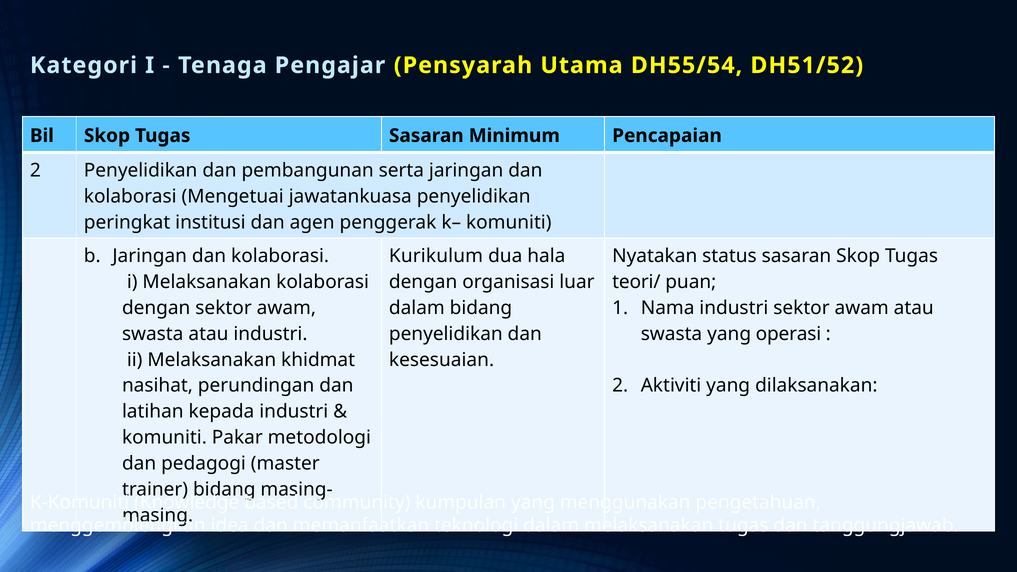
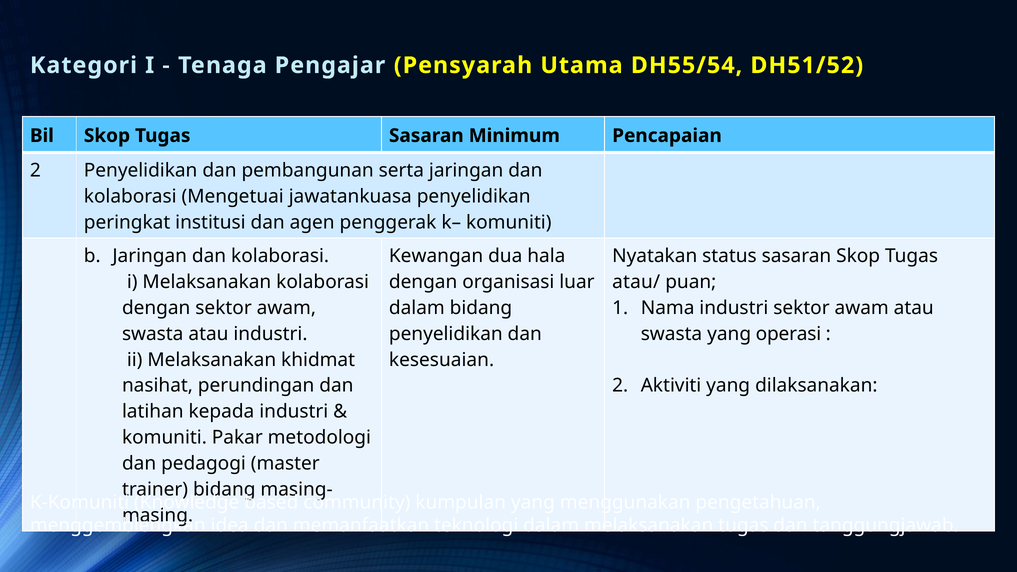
Kurikulum: Kurikulum -> Kewangan (436, 256)
teori/: teori/ -> atau/ (636, 282)
